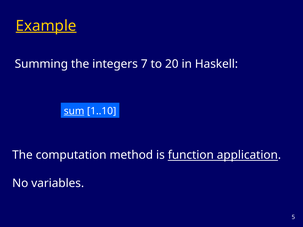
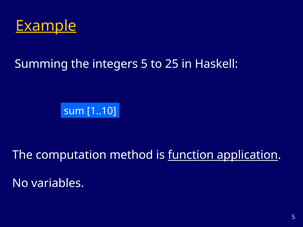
integers 7: 7 -> 5 (144, 64)
20: 20 -> 25 (172, 64)
sum underline: present -> none (74, 111)
